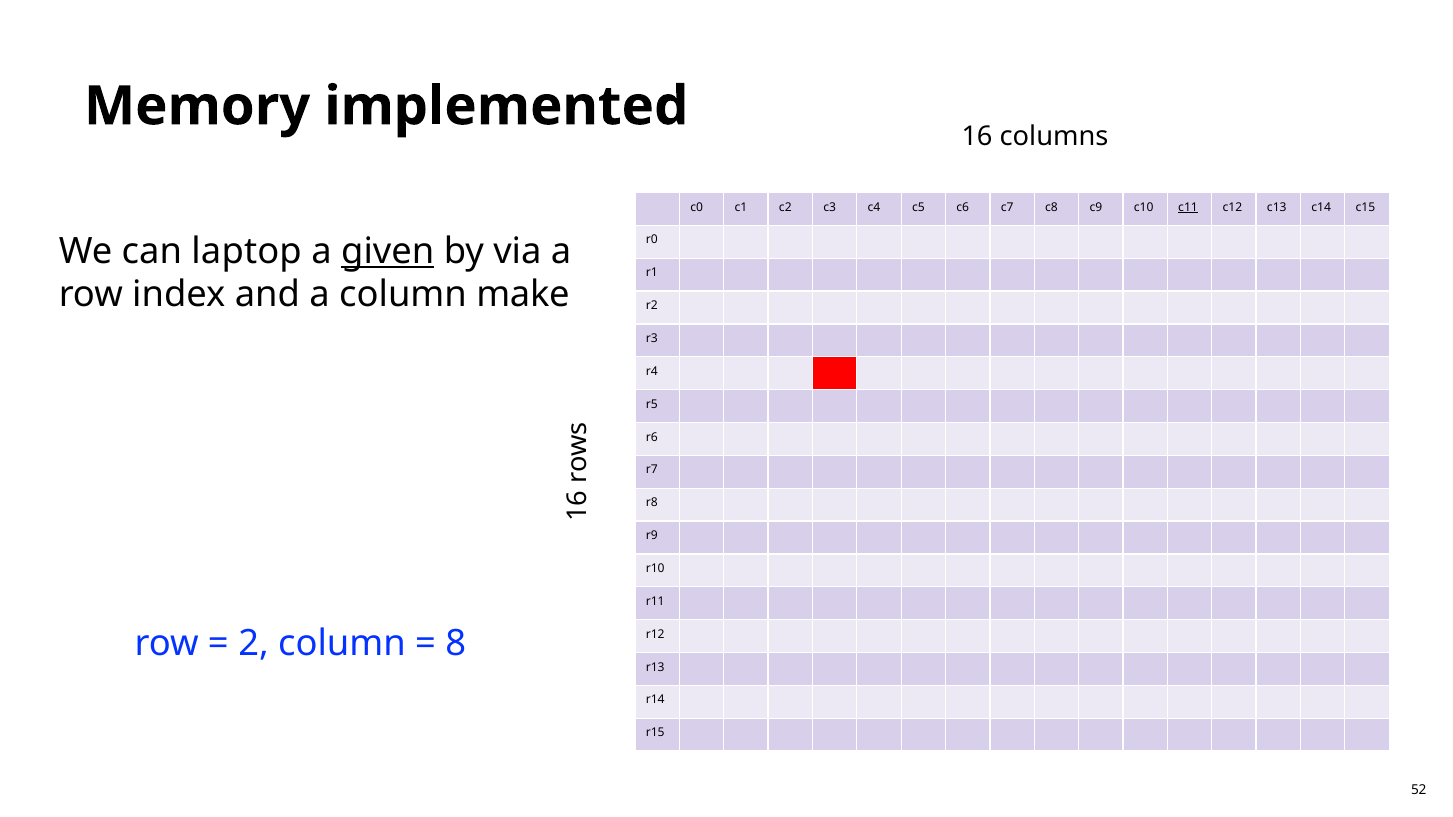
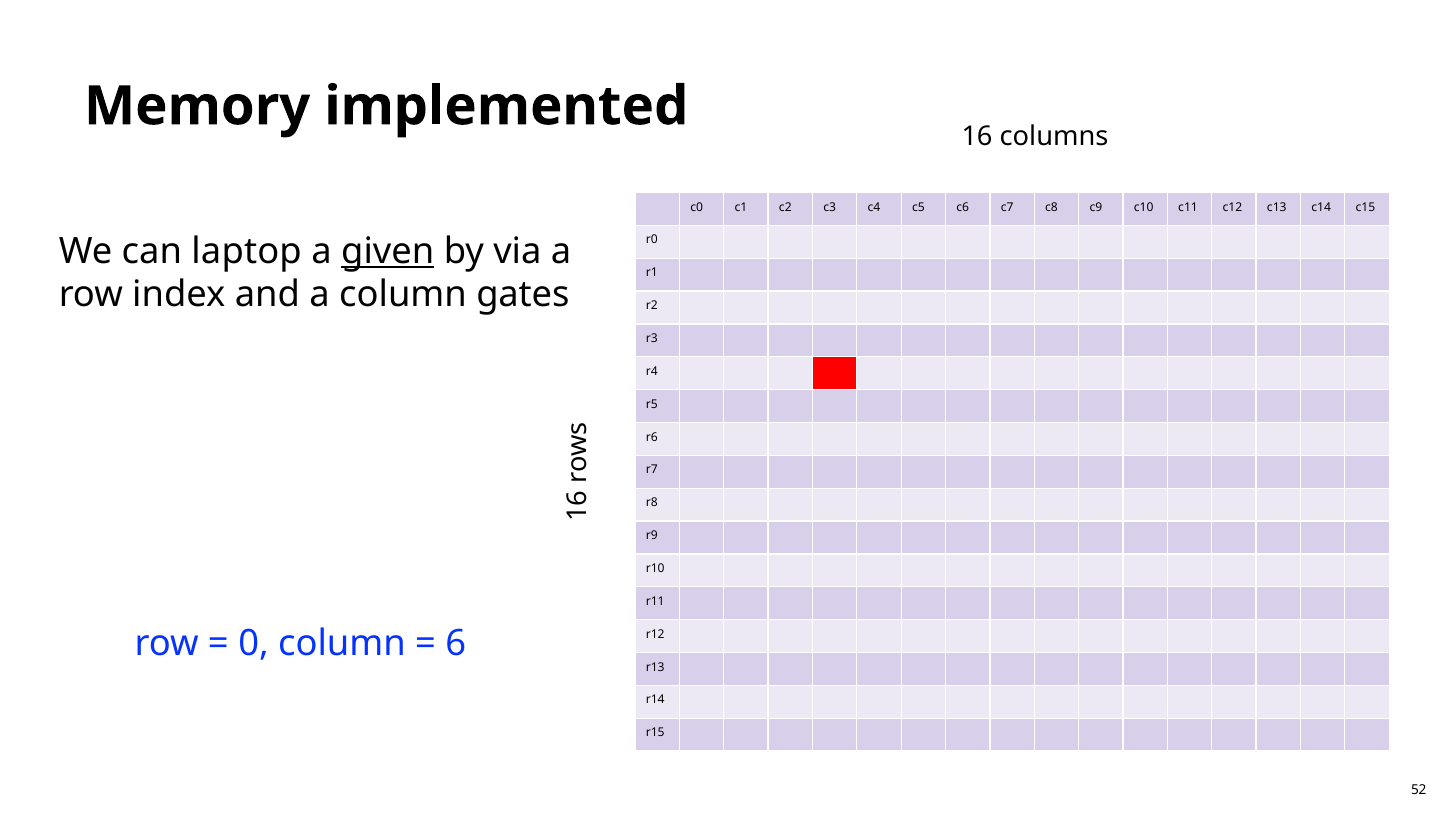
c11 underline: present -> none (1188, 207)
make: make -> gates (523, 295)
2: 2 -> 0 (254, 644)
8: 8 -> 6 (456, 644)
